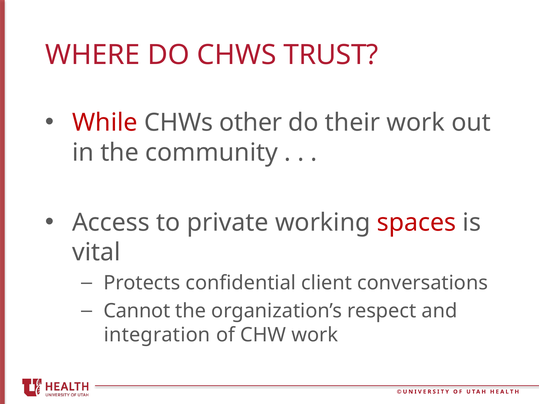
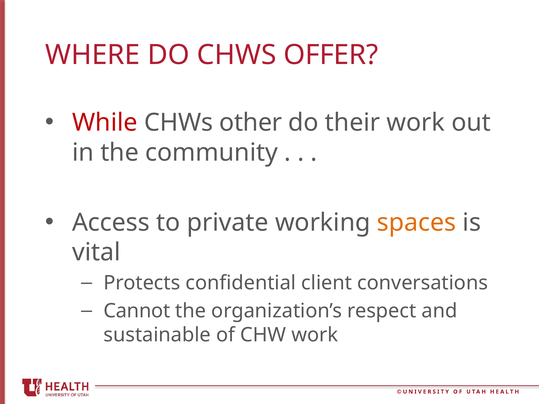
TRUST: TRUST -> OFFER (331, 55)
spaces colour: red -> orange (417, 223)
integration: integration -> sustainable (157, 335)
